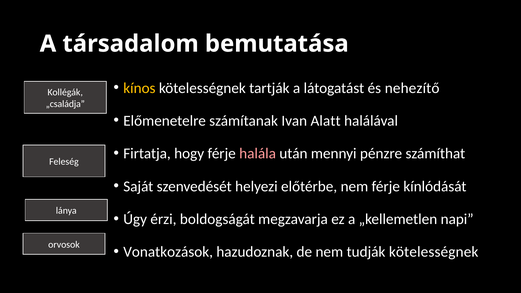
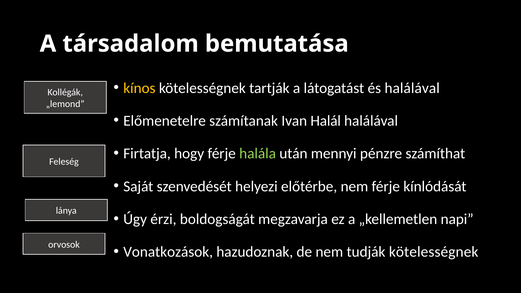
és nehezítő: nehezítő -> halálával (412, 88)
„családja: „családja -> „lemond (65, 104)
Alatt: Alatt -> Halál (326, 121)
halála colour: pink -> light green (258, 154)
